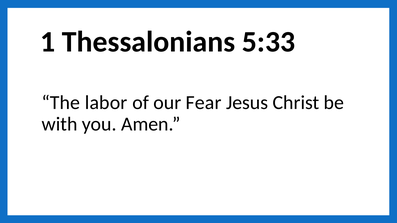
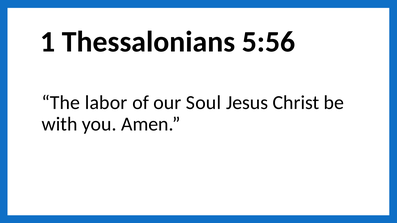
5:33: 5:33 -> 5:56 (269, 42)
Fear: Fear -> Soul (204, 103)
